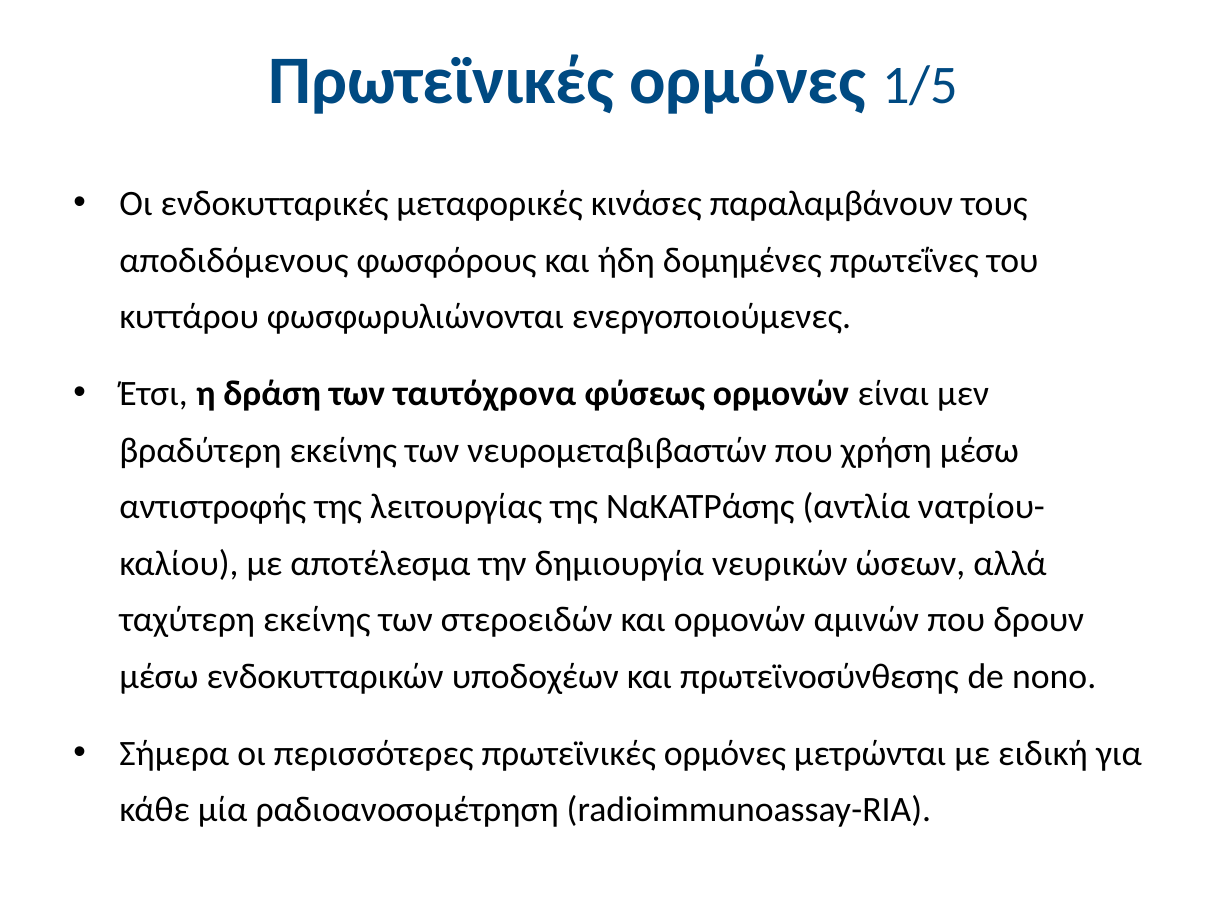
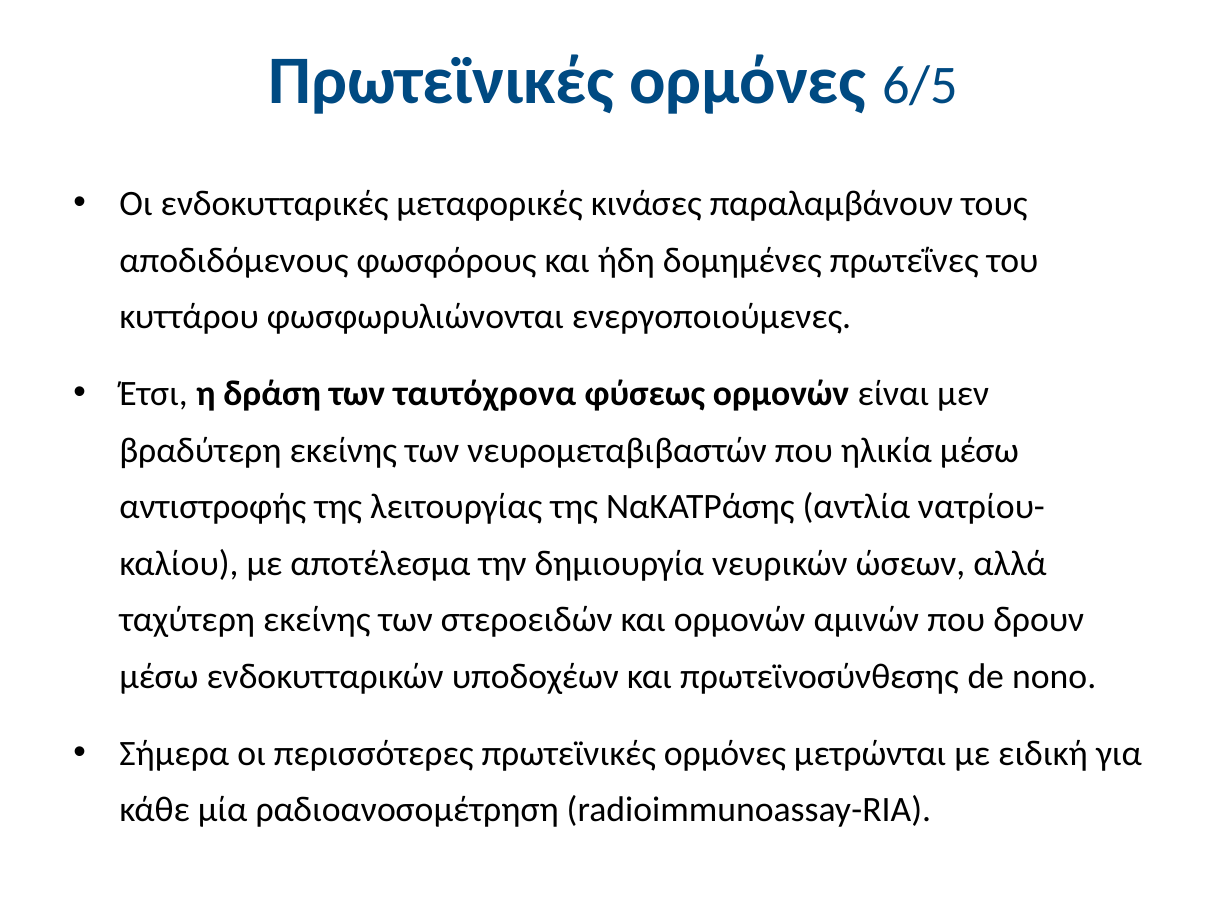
1/5: 1/5 -> 6/5 (920, 86)
χρήση: χρήση -> ηλικία (886, 450)
